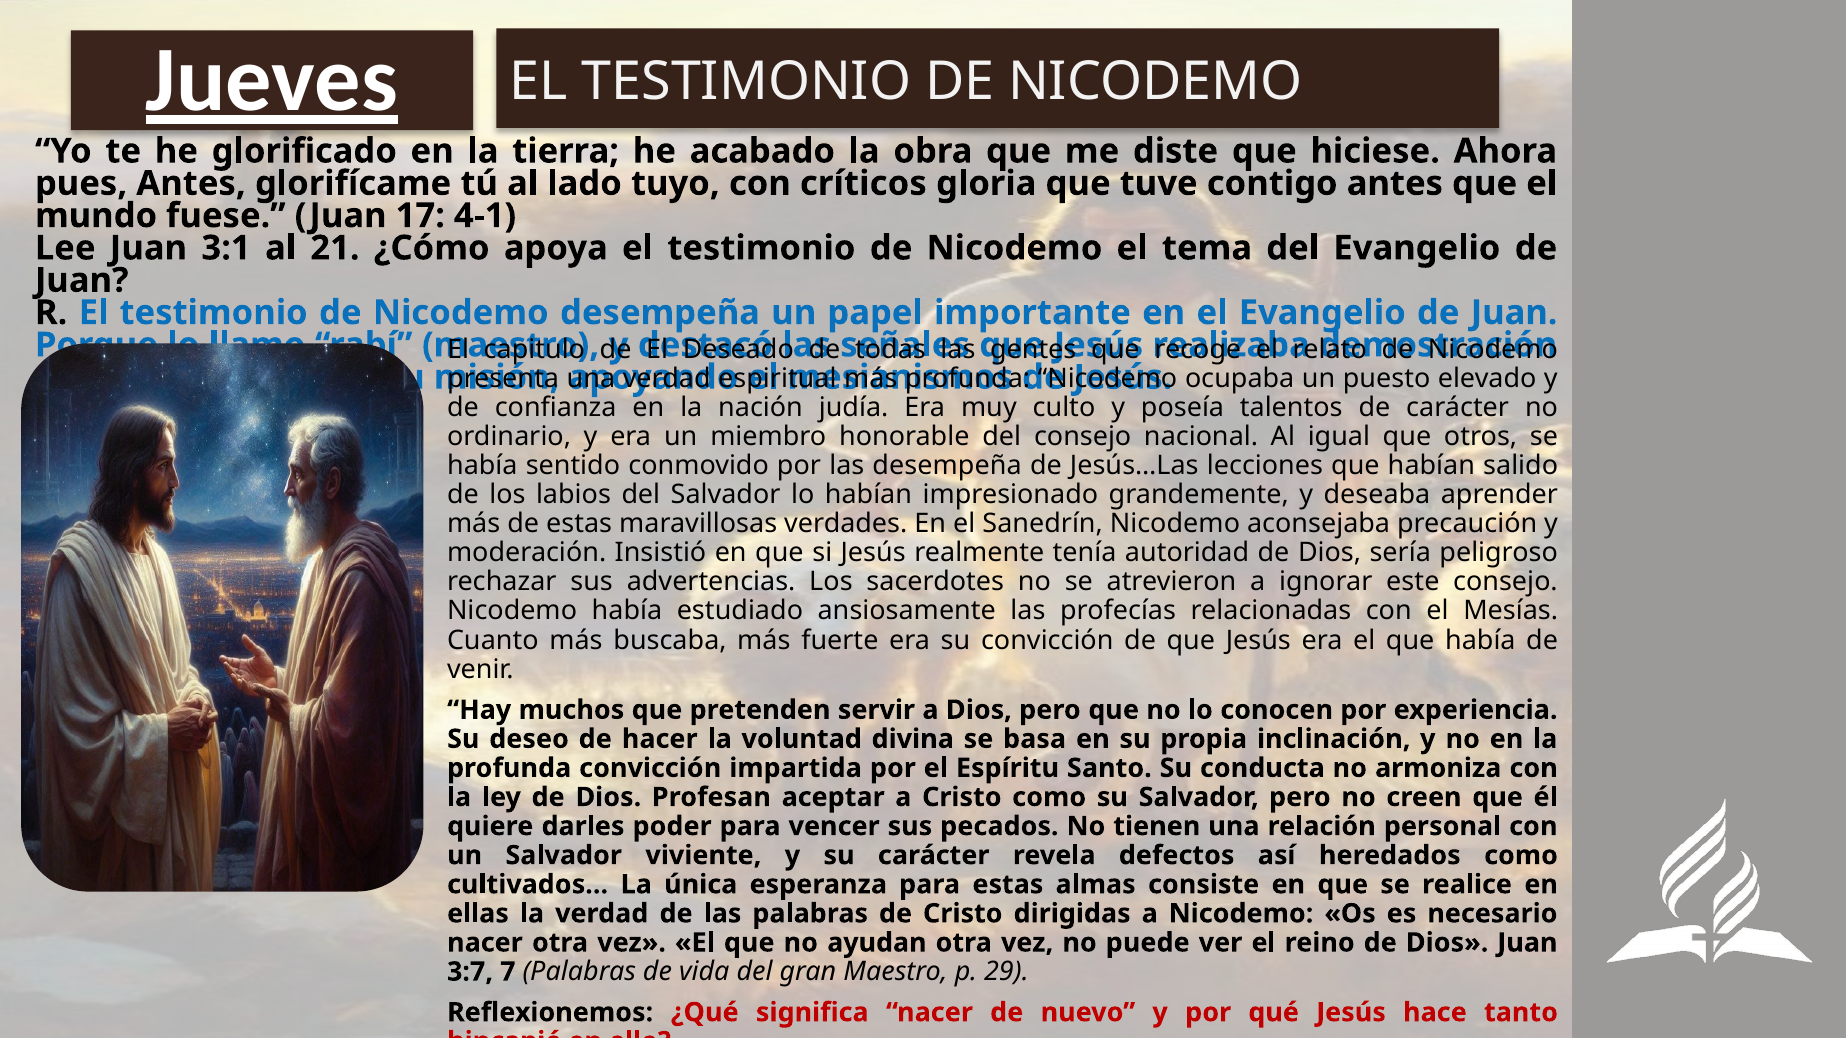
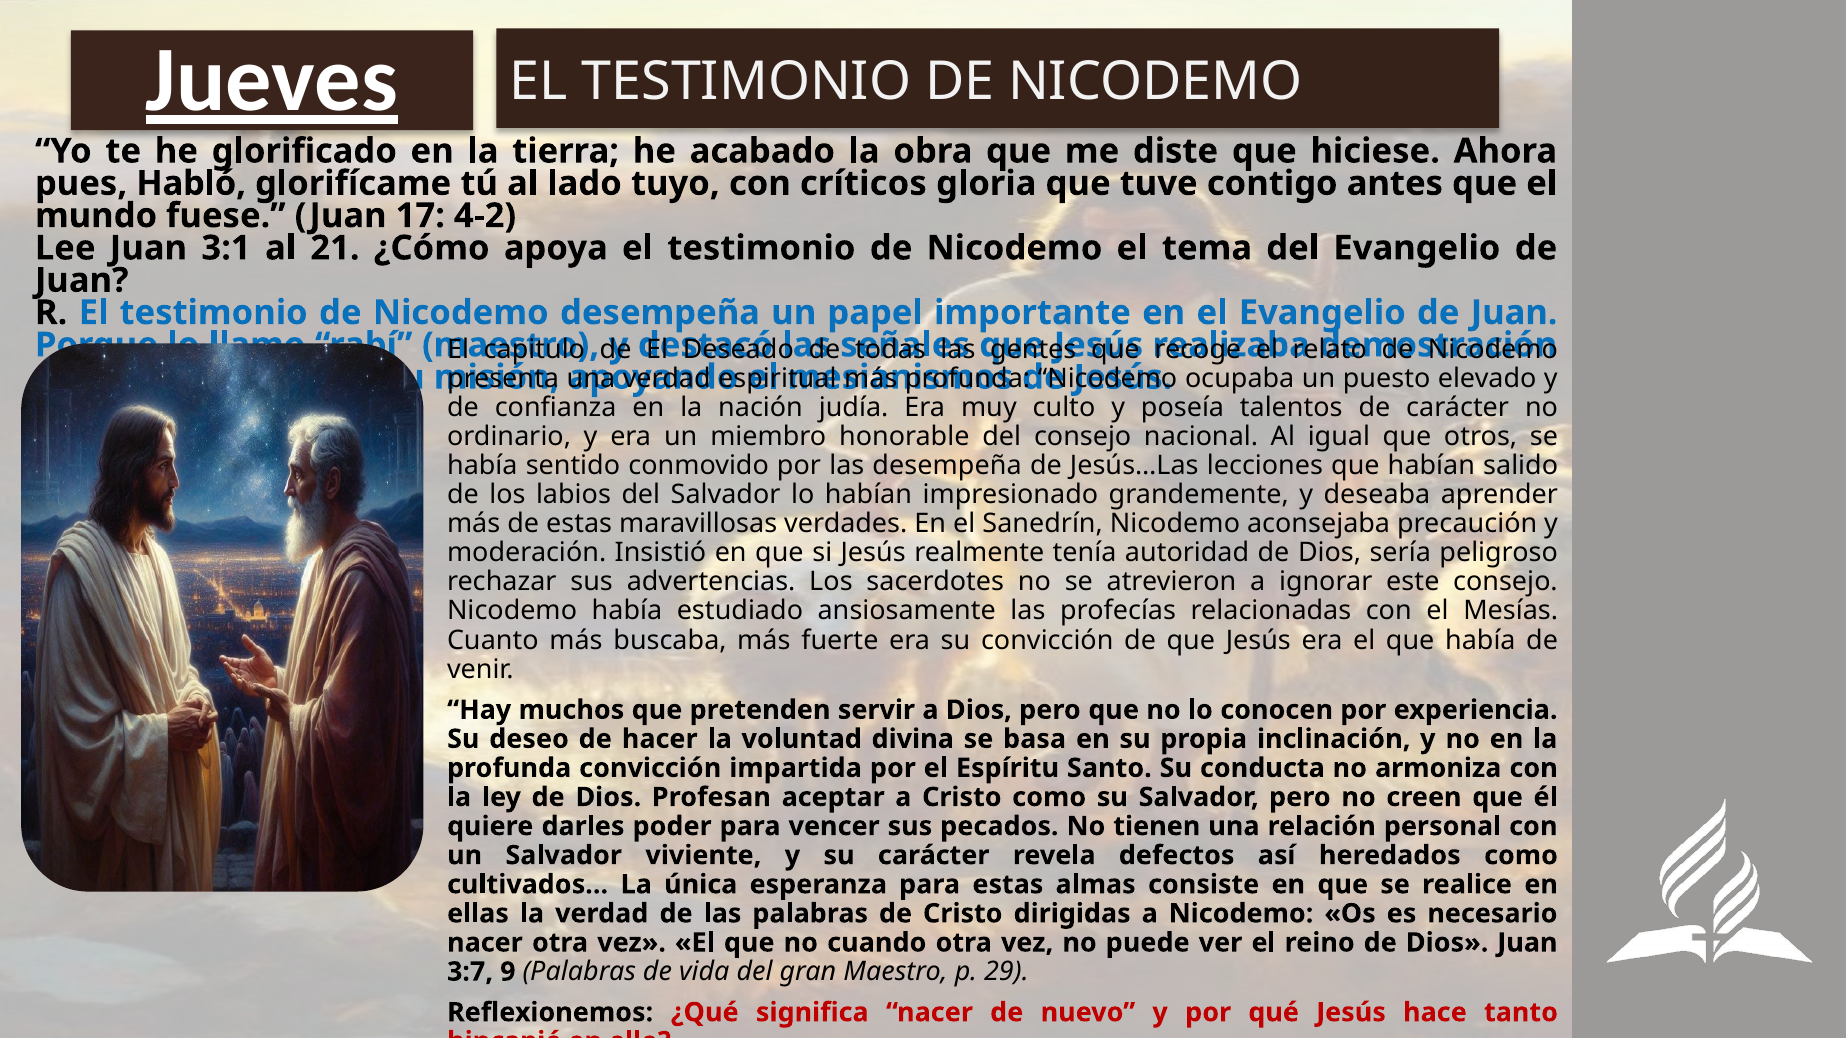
pues Antes: Antes -> Habló (191, 183)
4-1: 4-1 -> 4-2 (485, 216)
ayudan: ayudan -> cuando (877, 943)
7: 7 -> 9 (508, 972)
